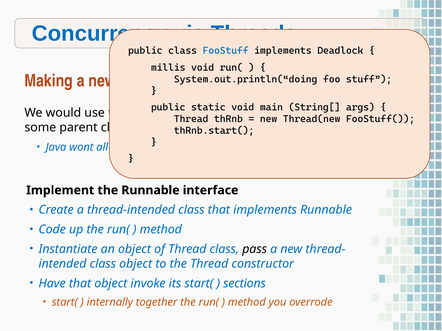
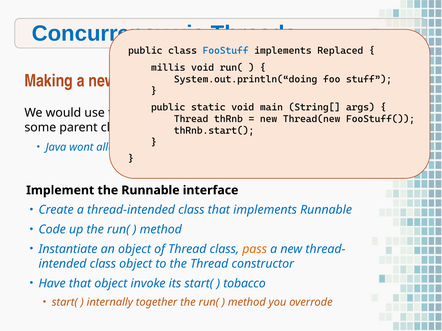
Deadlock: Deadlock -> Replaced (340, 51)
pass colour: black -> orange (255, 250)
sections: sections -> tobacco (244, 284)
